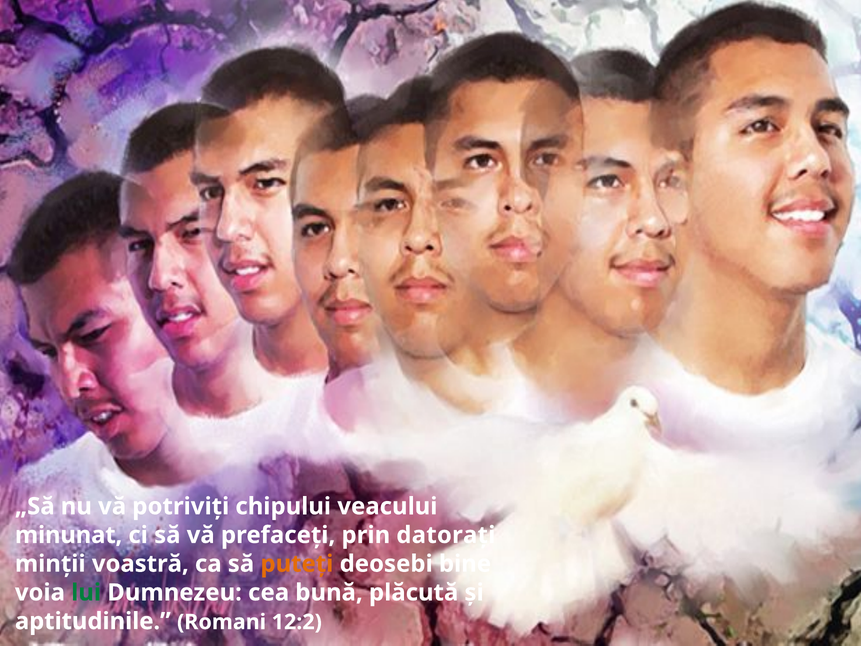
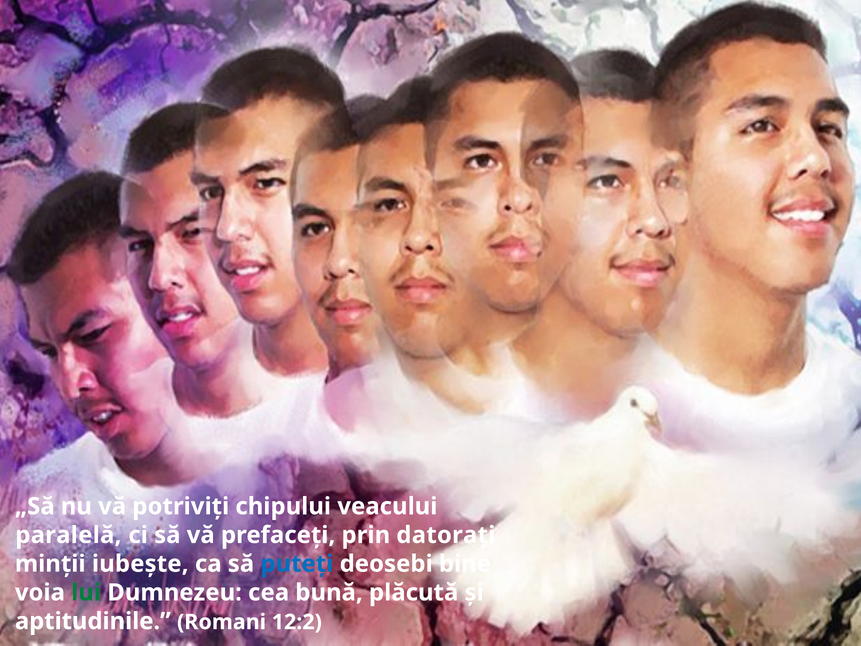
minunat: minunat -> paralelă (68, 535)
voastră: voastră -> iubeşte (140, 564)
puteţi colour: orange -> blue (297, 564)
